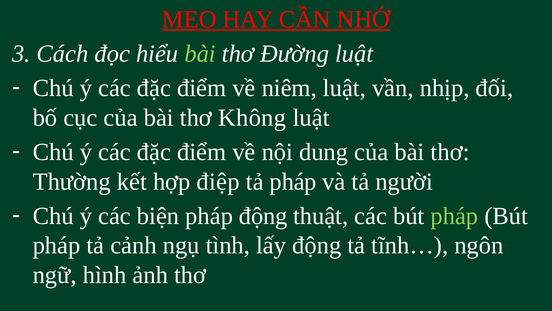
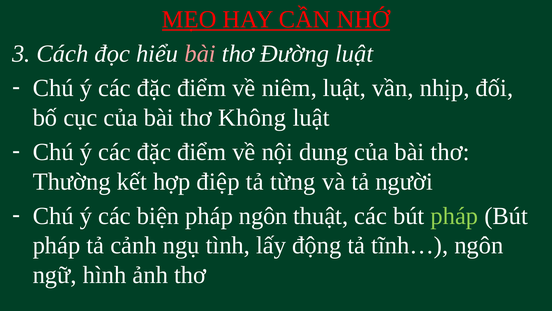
bài colour: light green -> pink (200, 54)
tả pháp: pháp -> từng (293, 181)
pháp động: động -> ngôn (263, 216)
